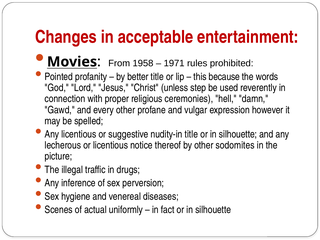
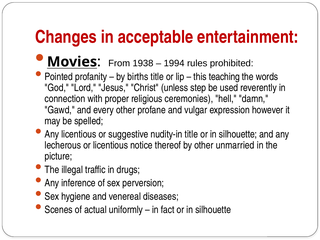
1958: 1958 -> 1938 (143, 63)
1971: 1971 -> 1994 (174, 63)
better: better -> births (138, 77)
because: because -> teaching (224, 77)
sodomites: sodomites -> unmarried (235, 145)
